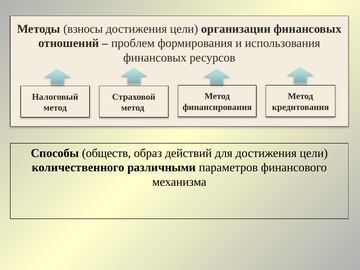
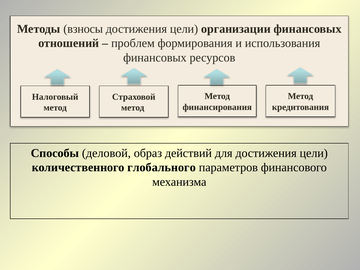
обществ: обществ -> деловой (106, 153)
различными: различными -> глобального (162, 167)
